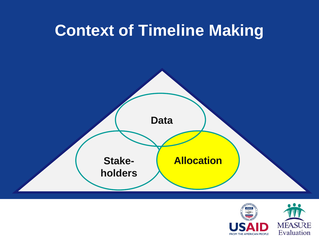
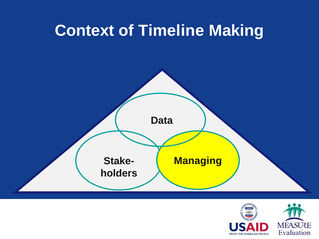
Allocation: Allocation -> Managing (198, 161)
